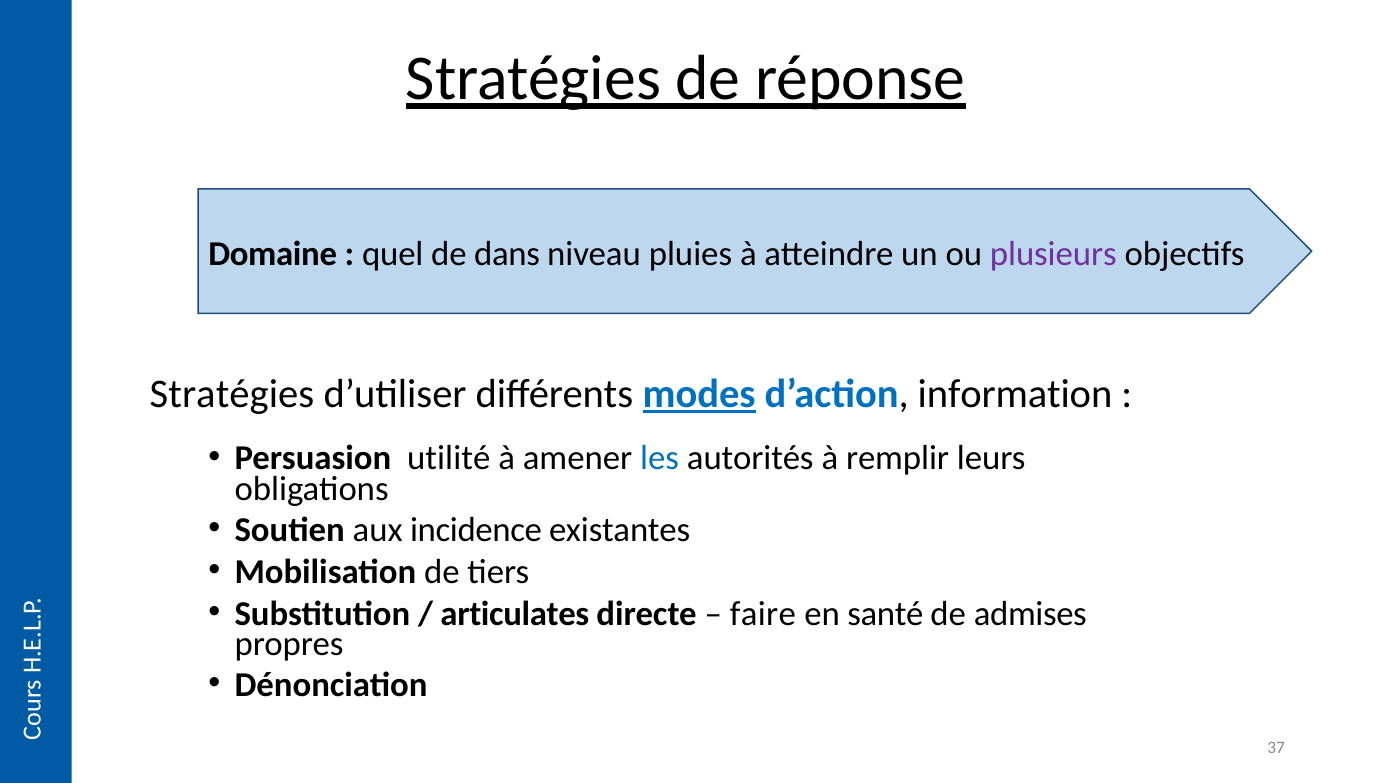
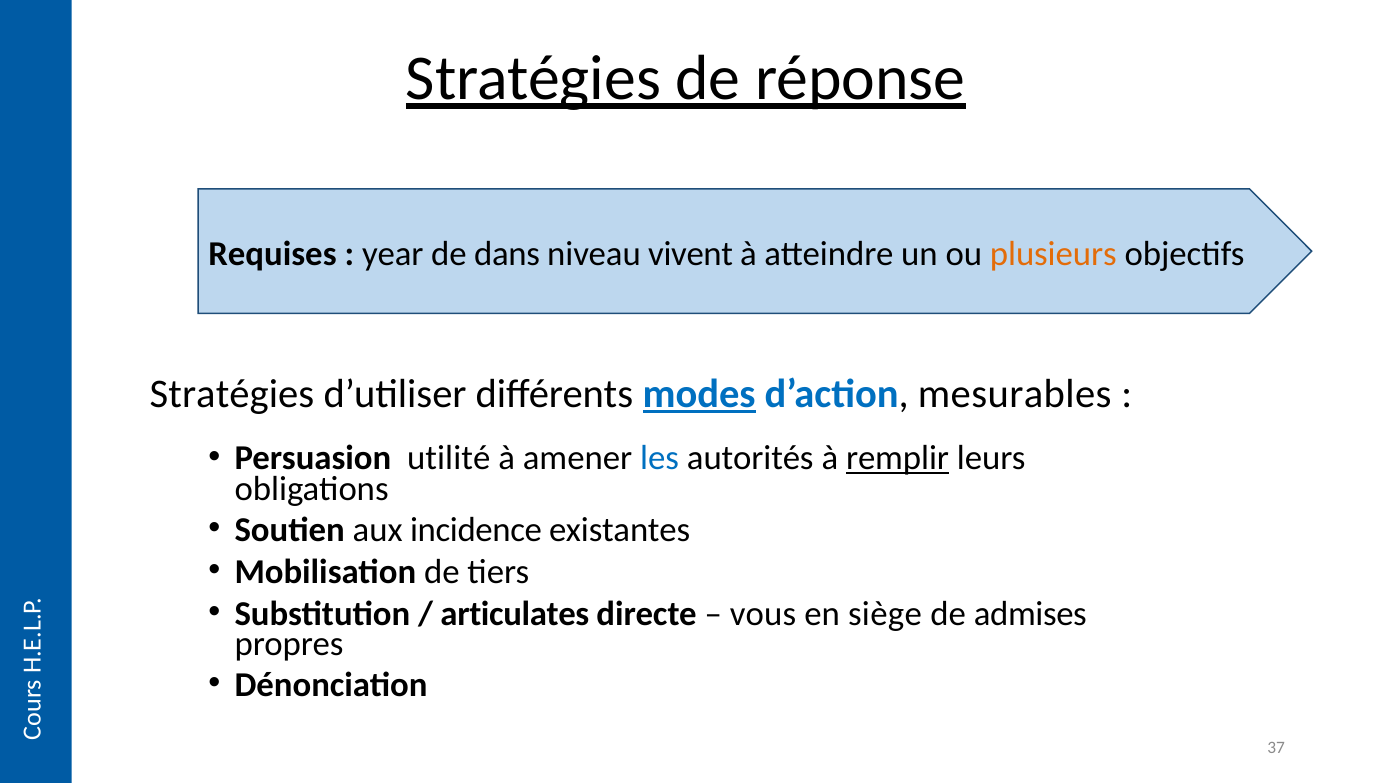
Domaine: Domaine -> Requises (272, 253)
quel: quel -> year (393, 253)
pluies: pluies -> vivent (691, 253)
plusieurs colour: purple -> orange (1053, 253)
information: information -> mesurables (1015, 394)
remplir underline: none -> present (898, 458)
faire: faire -> vous (763, 613)
santé: santé -> siège (885, 613)
